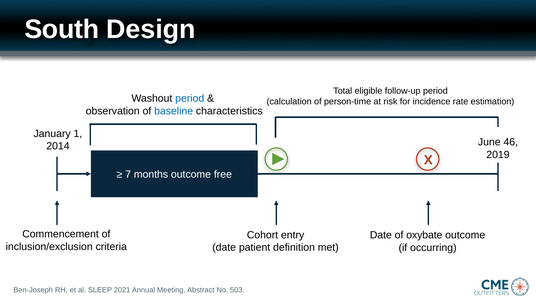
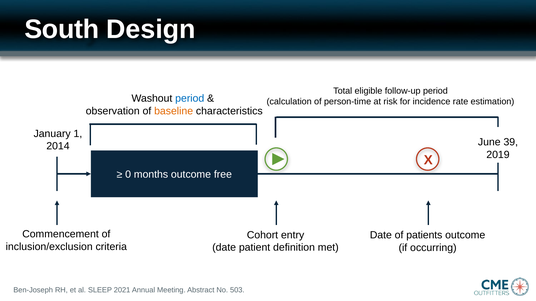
baseline colour: blue -> orange (174, 111)
46: 46 -> 39 (511, 142)
7: 7 -> 0 (128, 175)
oxybate: oxybate -> patients (424, 236)
